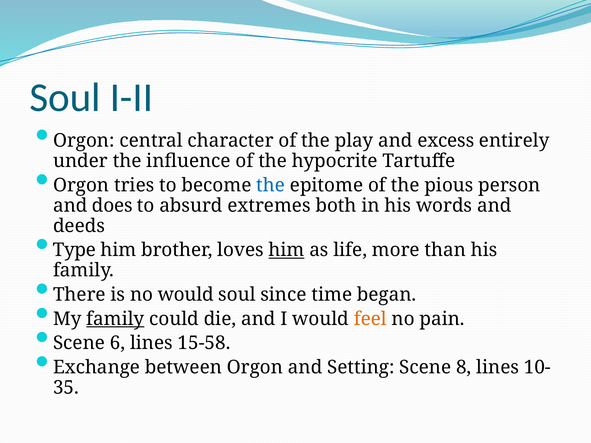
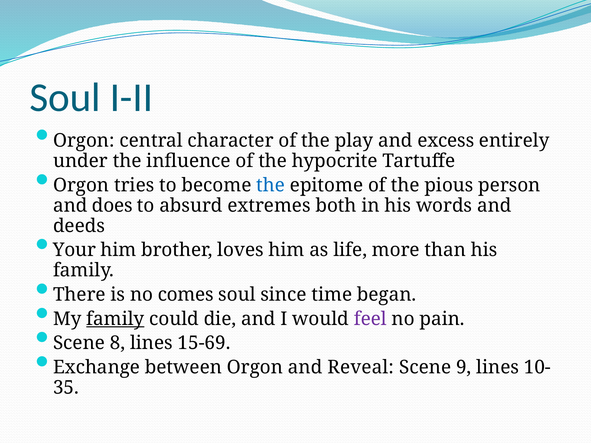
Type: Type -> Your (74, 250)
him underline: present -> none (286, 250)
no would: would -> comes (186, 295)
feel colour: orange -> purple (370, 319)
6: 6 -> 8 (118, 343)
15-58: 15-58 -> 15-69 (204, 343)
Setting: Setting -> Reveal (361, 367)
8: 8 -> 9 (464, 367)
